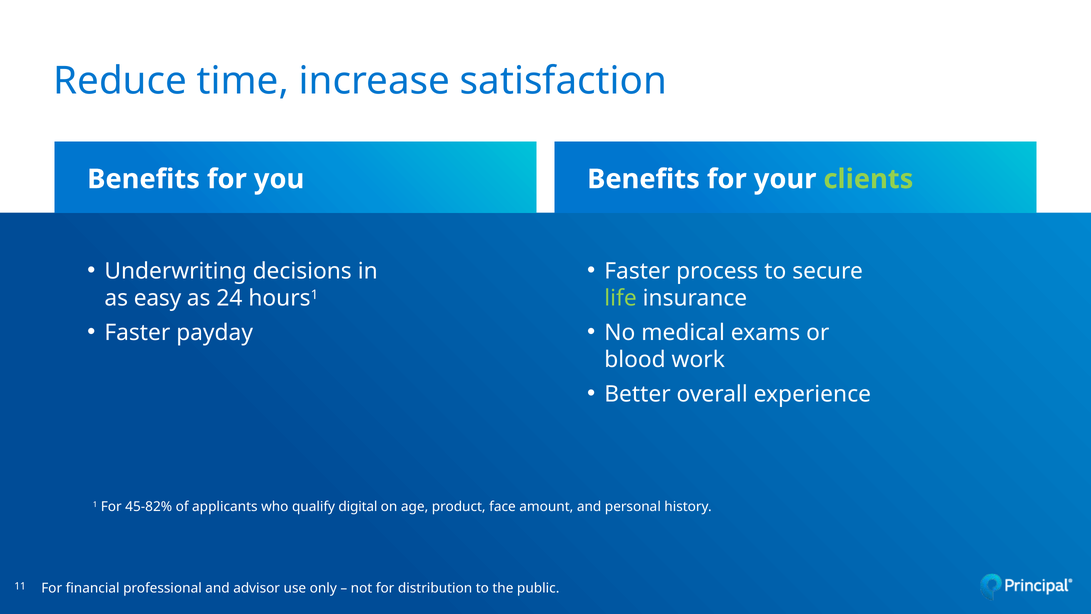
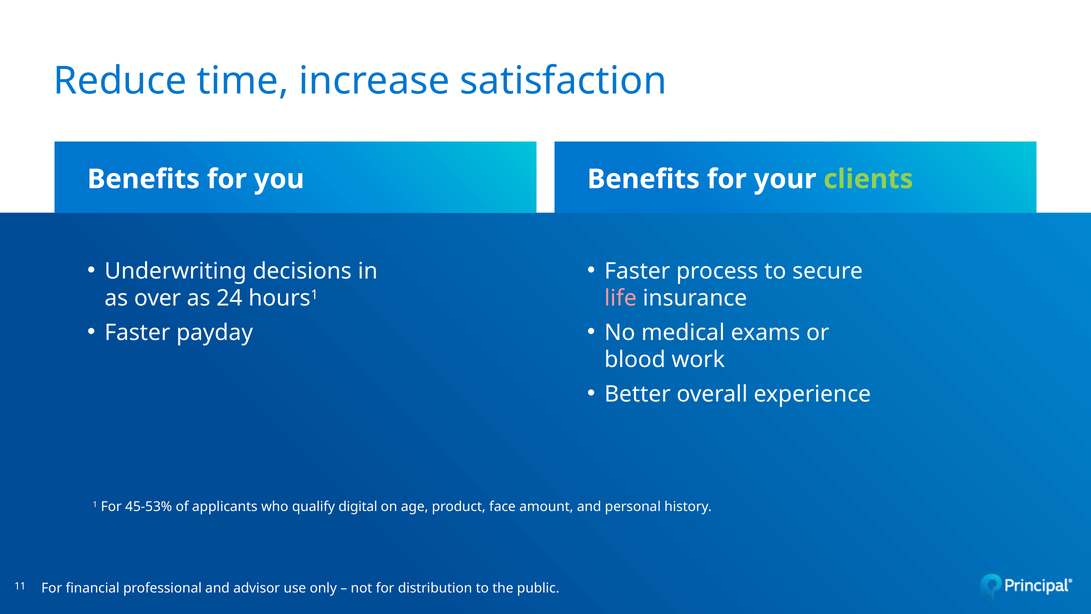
easy: easy -> over (158, 298)
life colour: light green -> pink (621, 298)
45-82%: 45-82% -> 45-53% (149, 506)
